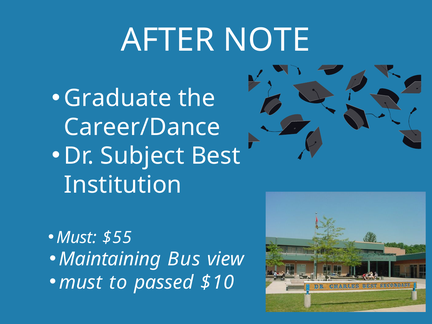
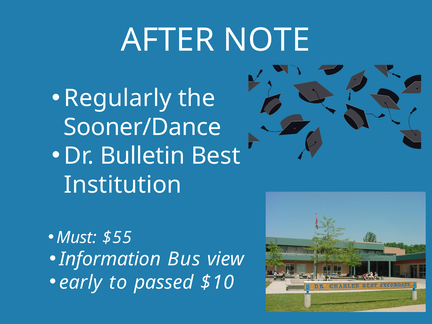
Graduate: Graduate -> Regularly (118, 98)
Career/Dance: Career/Dance -> Sooner/Dance (142, 127)
Subject: Subject -> Bulletin (143, 156)
Maintaining: Maintaining -> Information (110, 259)
must: must -> early (81, 282)
